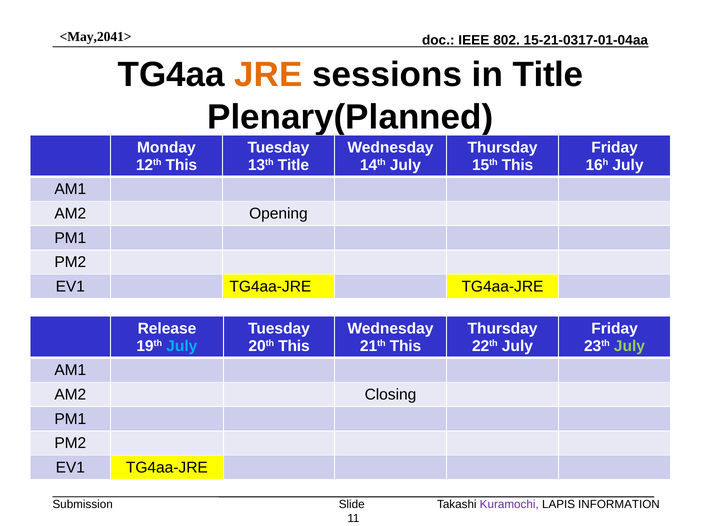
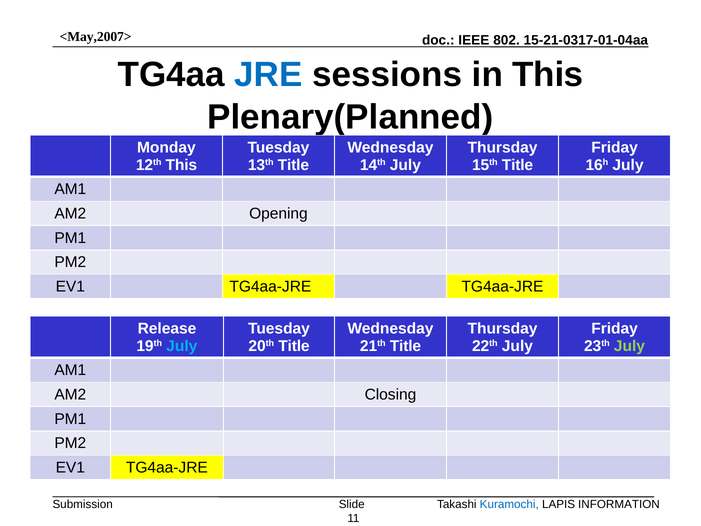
<May,2041>: <May,2041> -> <May,2007> (96, 37)
JRE colour: orange -> blue (268, 75)
in Title: Title -> This (548, 75)
15th This: This -> Title (517, 165)
20th This: This -> Title (294, 346)
21th This: This -> Title (405, 346)
Kuramochi colour: purple -> blue (509, 504)
